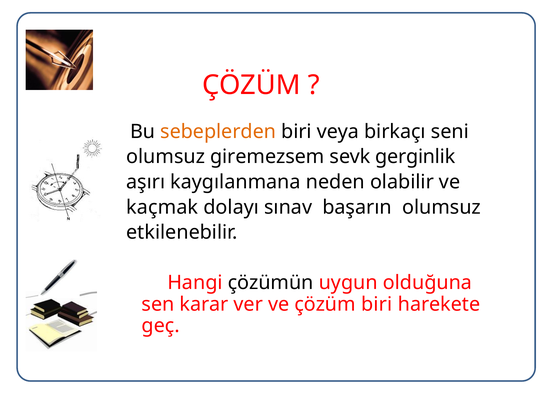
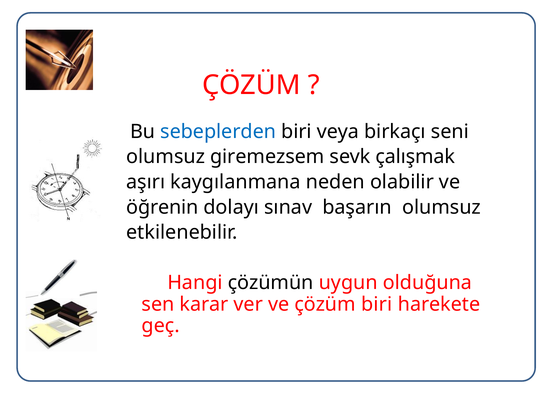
sebeplerden colour: orange -> blue (218, 132)
gerginlik: gerginlik -> çalışmak (415, 157)
kaçmak: kaçmak -> öğrenin (162, 207)
